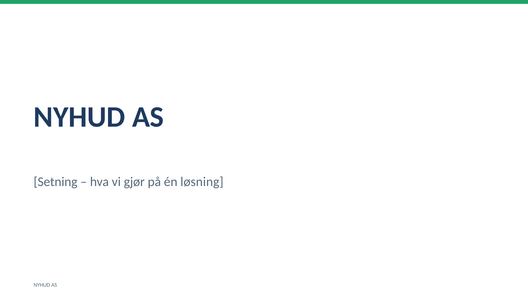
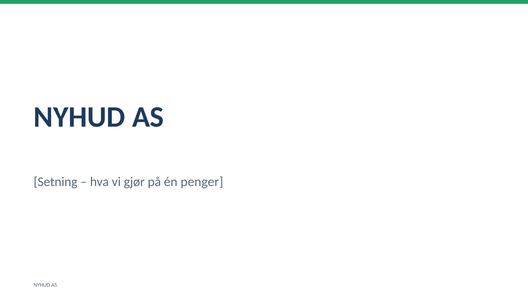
løsning: løsning -> penger (202, 182)
